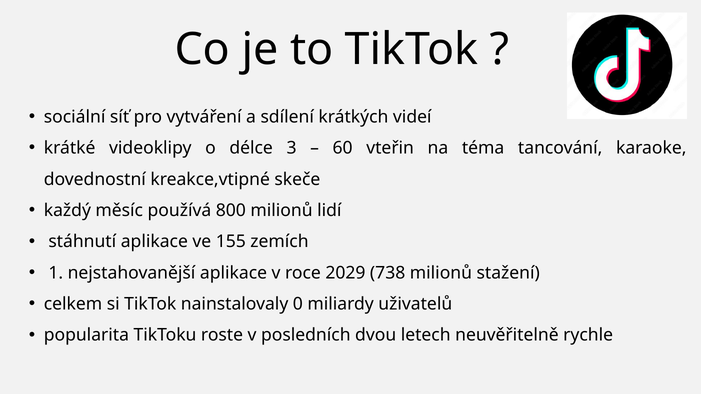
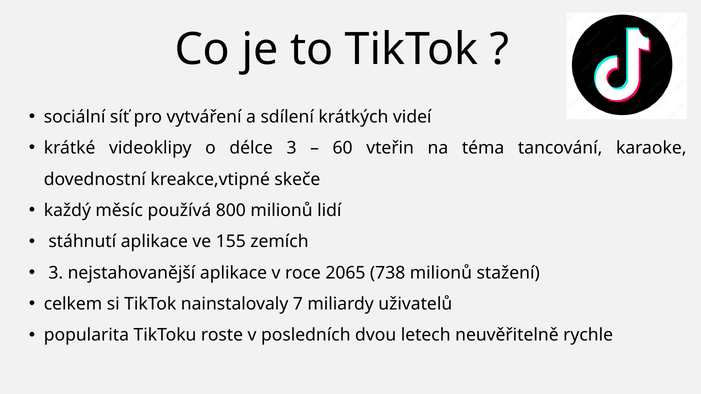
1: 1 -> 3 (56, 273)
2029: 2029 -> 2065 (345, 273)
0: 0 -> 7 (298, 304)
